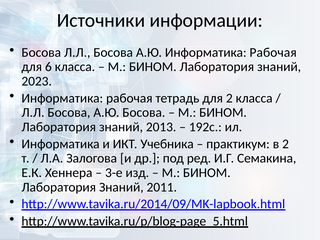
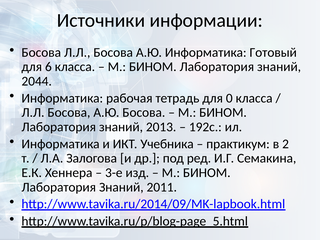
А.Ю Информатика Рабочая: Рабочая -> Готовый (273, 52)
2023: 2023 -> 2044 (37, 81)
для 2: 2 -> 0 (229, 98)
